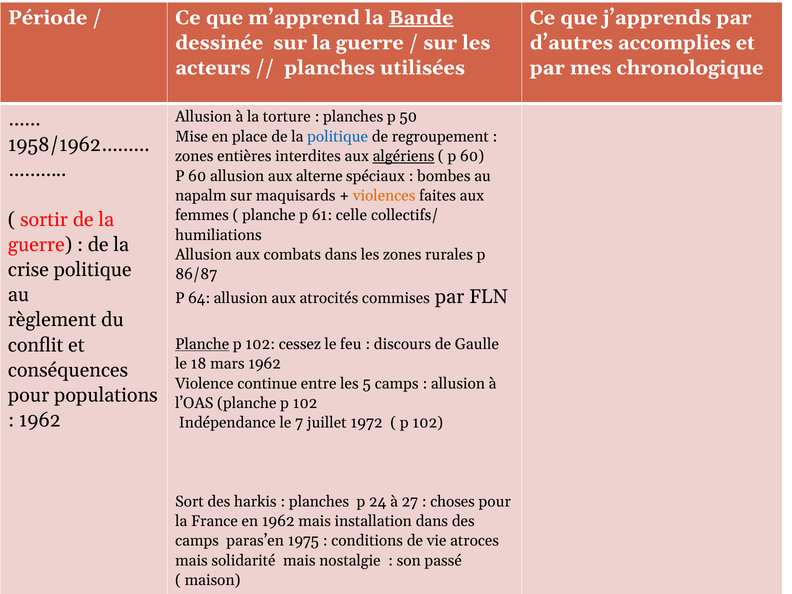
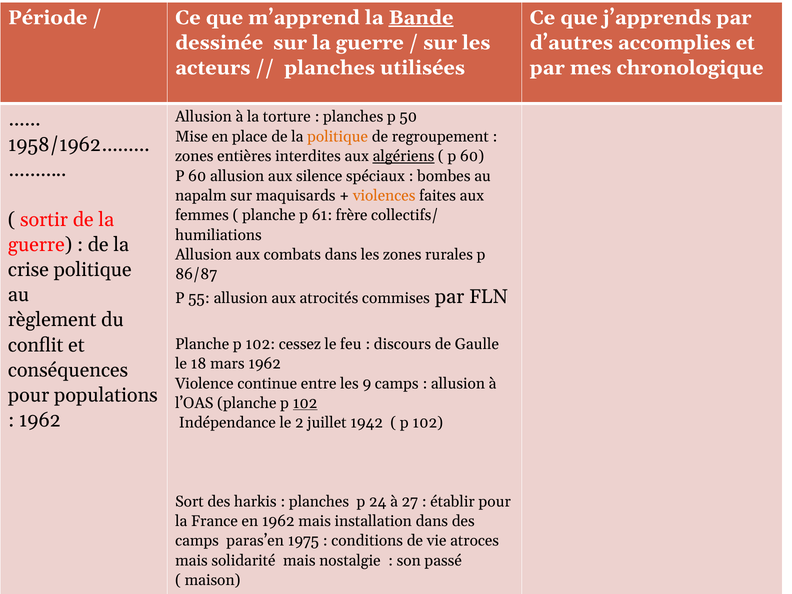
politique colour: blue -> orange (338, 137)
alterne: alterne -> silence (319, 176)
celle: celle -> frère (352, 215)
64: 64 -> 55 (199, 298)
Planche underline: present -> none (202, 344)
5: 5 -> 9 (367, 383)
102 underline: none -> present (305, 403)
7: 7 -> 2 (299, 423)
1972: 1972 -> 1942 (367, 423)
choses: choses -> établir (453, 502)
